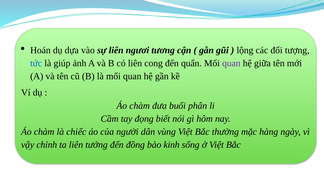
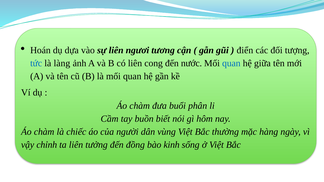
lộng: lộng -> điển (245, 50)
giúp: giúp -> làng (62, 63)
quẩn: quẩn -> nước (191, 63)
quan colour: purple -> blue (231, 63)
đọng: đọng -> buồn (144, 119)
